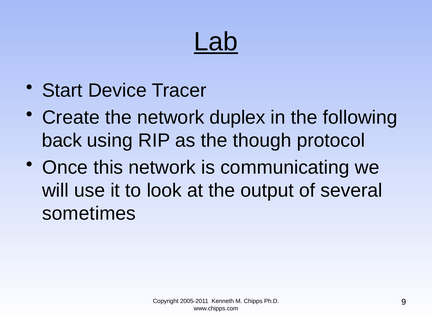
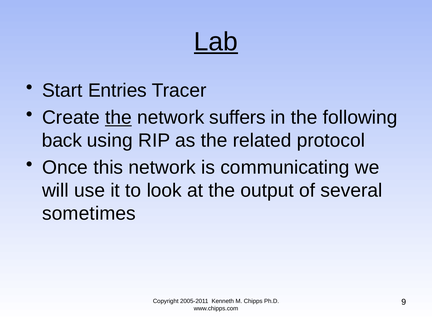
Device: Device -> Entries (117, 91)
the underline: none -> present (118, 118)
duplex: duplex -> suffers (238, 118)
though: though -> related (262, 141)
